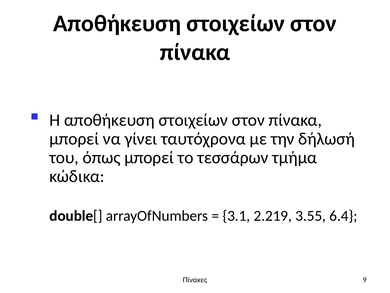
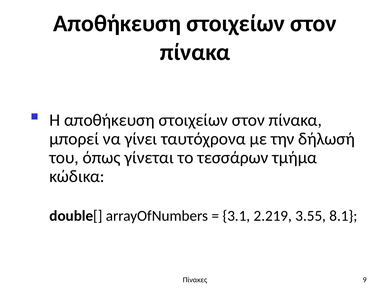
όπως μπορεί: μπορεί -> γίνεται (149, 157)
6.4: 6.4 -> 8.1 (343, 215)
